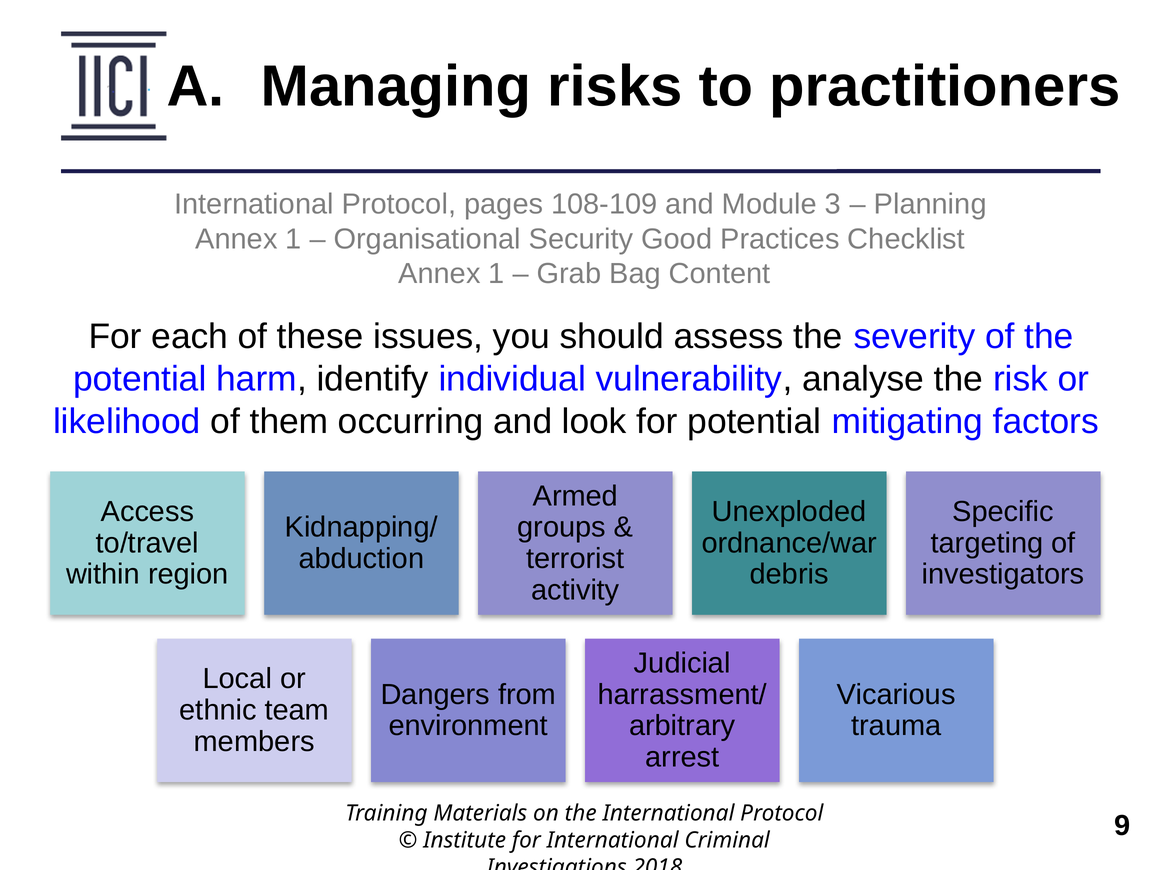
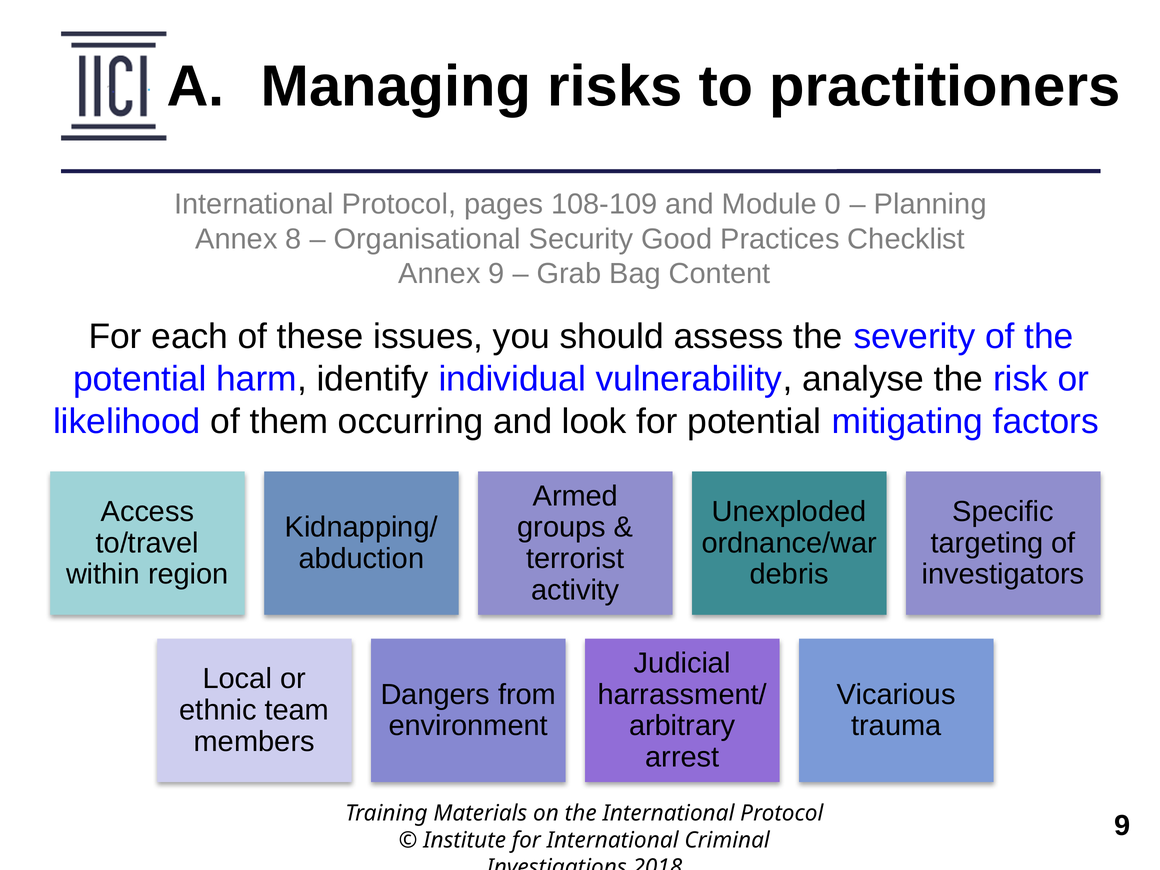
3: 3 -> 0 (833, 204)
1: 1 -> 8 (294, 239)
1: 1 -> 9 (497, 274)
